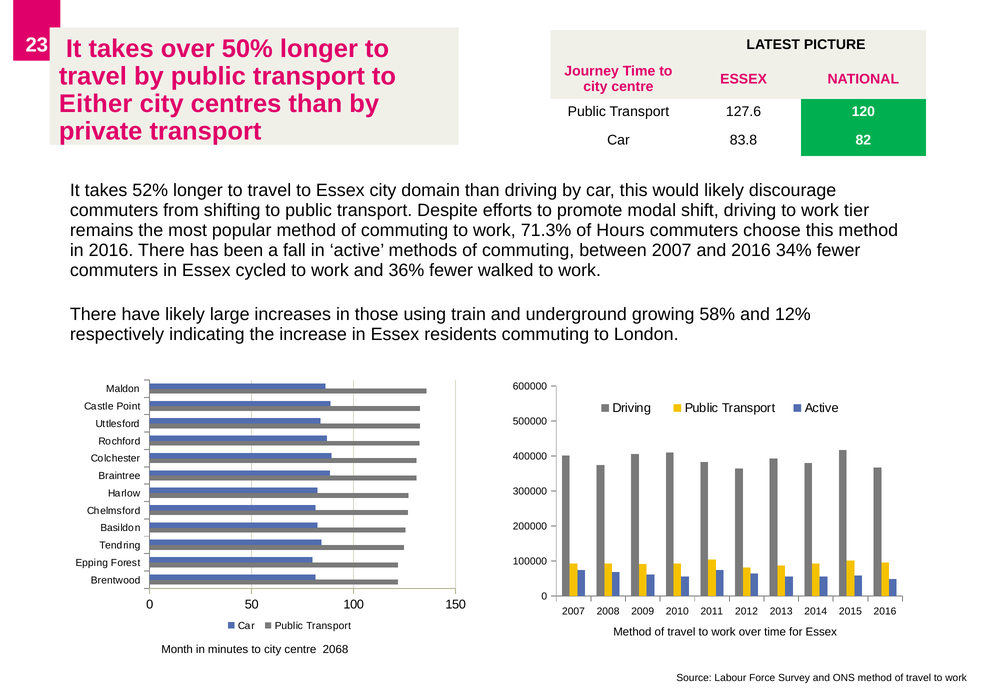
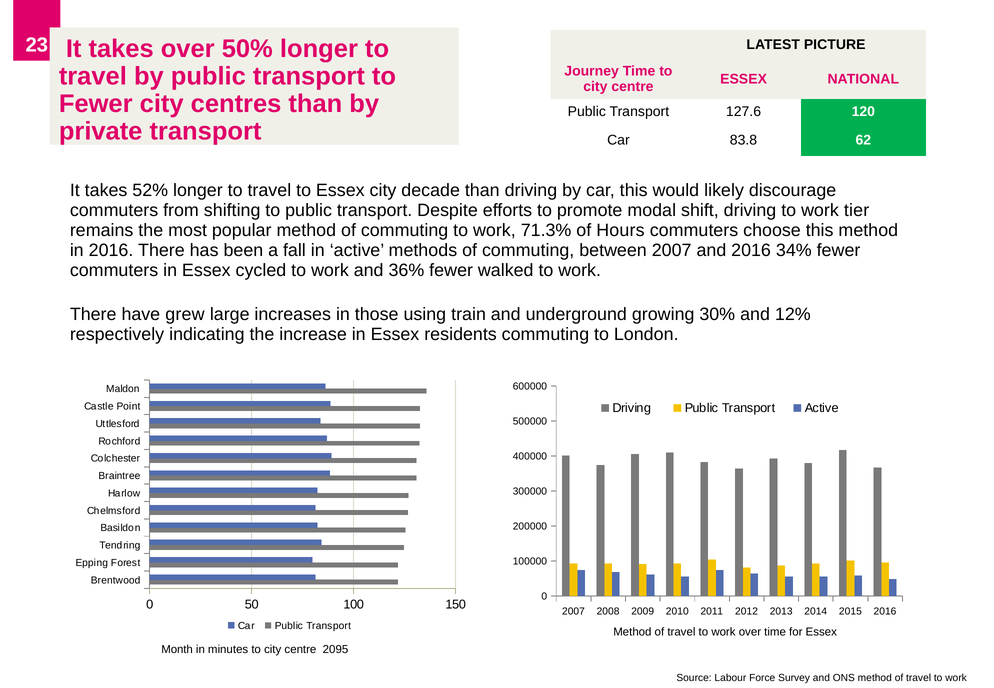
Either: Either -> Fewer (96, 104)
82: 82 -> 62 (863, 140)
domain: domain -> decade (431, 190)
have likely: likely -> grew (185, 314)
58%: 58% -> 30% (717, 314)
2068: 2068 -> 2095 (335, 649)
